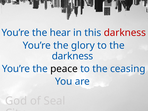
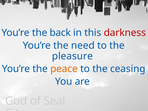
hear: hear -> back (60, 33)
glory: glory -> need (83, 45)
darkness: darkness -> pleasure (72, 56)
peace colour: black -> orange (64, 69)
